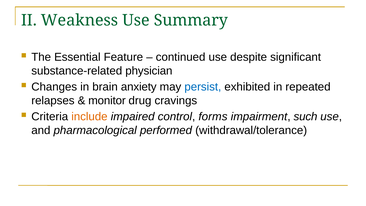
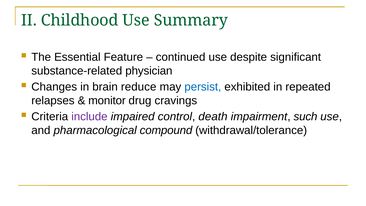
Weakness: Weakness -> Childhood (80, 20)
anxiety: anxiety -> reduce (139, 87)
include colour: orange -> purple (89, 117)
forms: forms -> death (213, 117)
performed: performed -> compound (166, 130)
